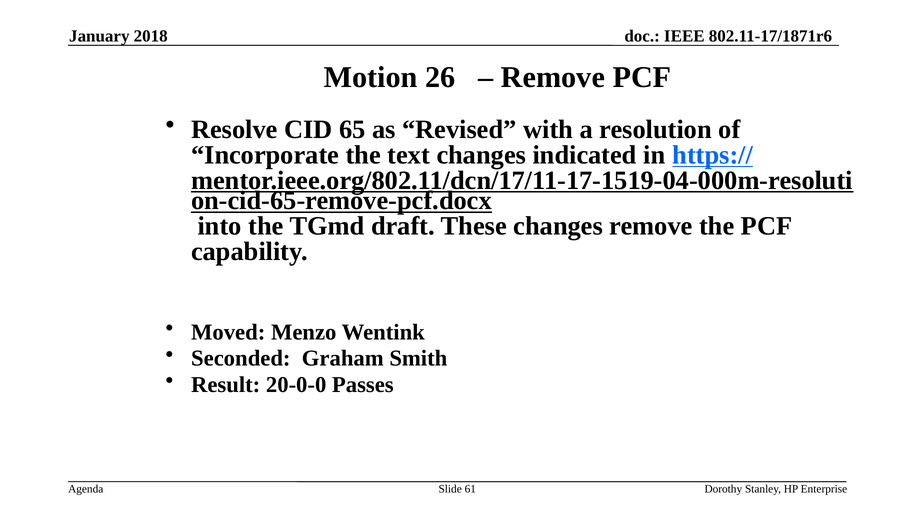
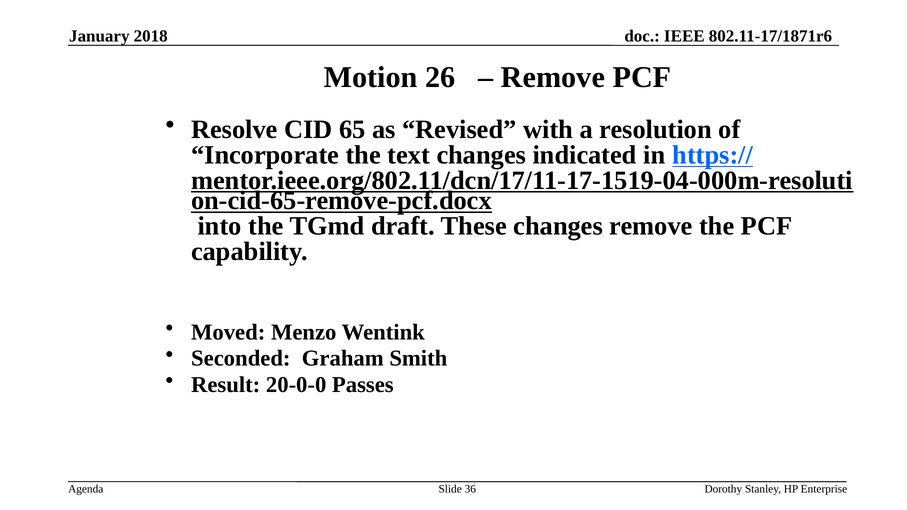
61: 61 -> 36 (470, 489)
